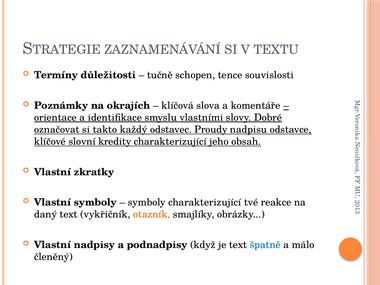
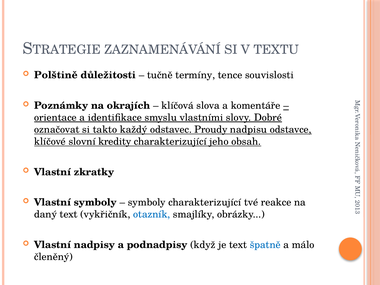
Termíny: Termíny -> Polštině (56, 75)
schopen: schopen -> termíny (195, 75)
otazník colour: orange -> blue (152, 214)
